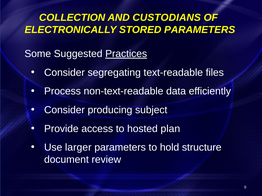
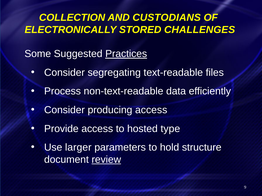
STORED PARAMETERS: PARAMETERS -> CHALLENGES (200, 30)
producing subject: subject -> access (151, 110)
plan: plan -> type (170, 129)
review underline: none -> present (106, 160)
